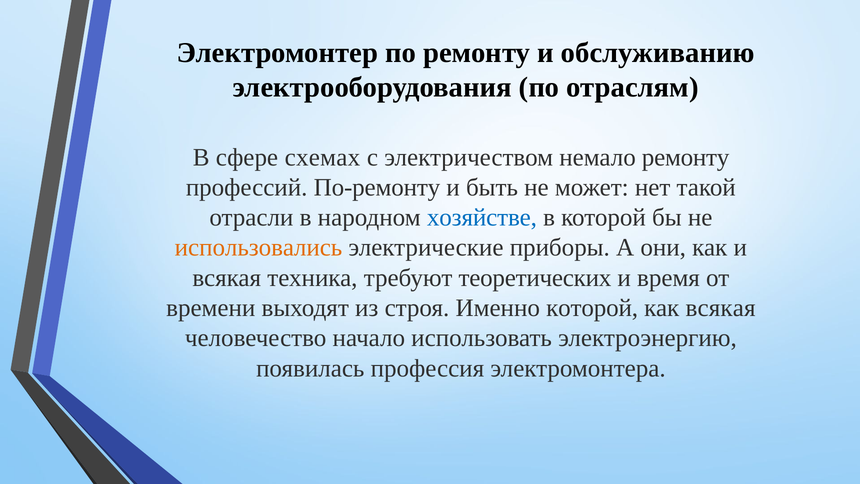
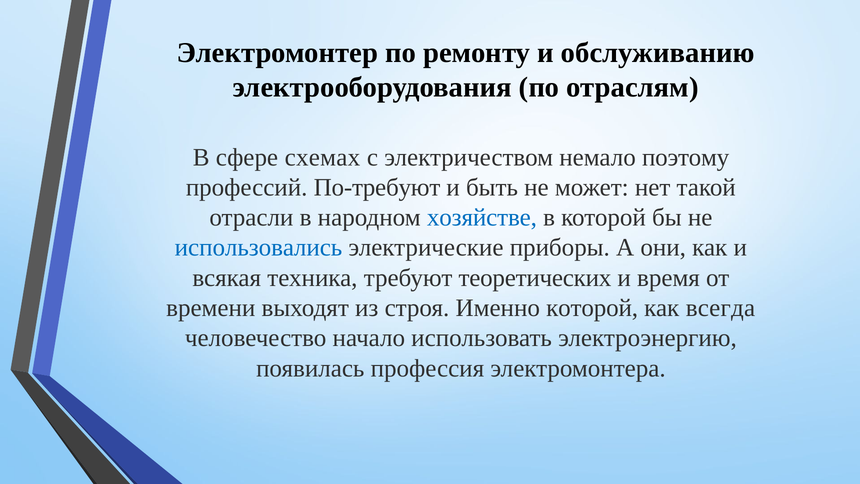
немало ремонту: ремонту -> поэтому (686, 157)
По-ремонту: По-ремонту -> По-требуют (377, 187)
использовались colour: orange -> blue (259, 248)
как всякая: всякая -> всегда (720, 308)
